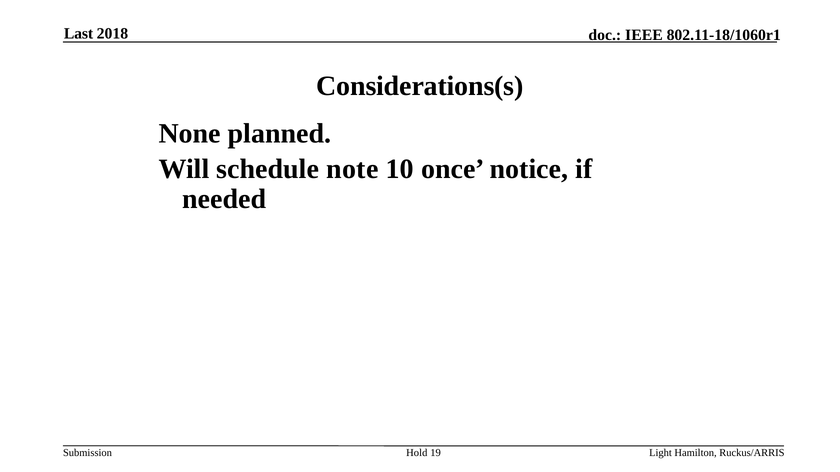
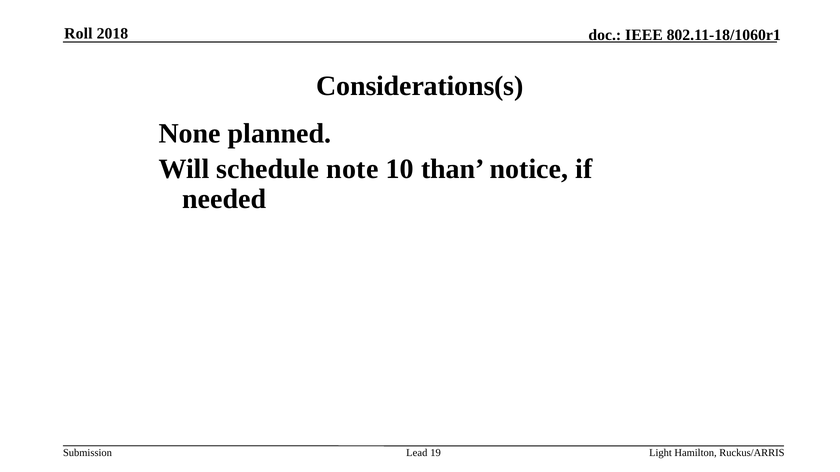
Last: Last -> Roll (78, 33)
once: once -> than (453, 169)
Hold: Hold -> Lead (417, 453)
